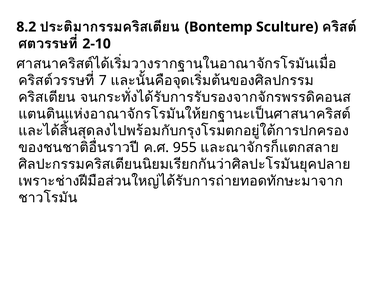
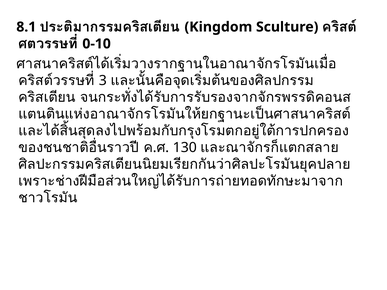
8.2: 8.2 -> 8.1 (26, 27)
Bontemp: Bontemp -> Kingdom (218, 27)
2-10: 2-10 -> 0-10 (97, 44)
7: 7 -> 3 (103, 81)
955: 955 -> 130 (185, 148)
